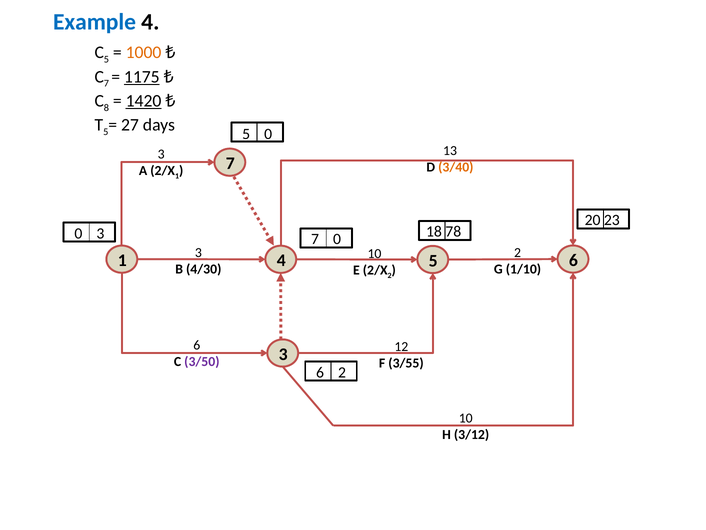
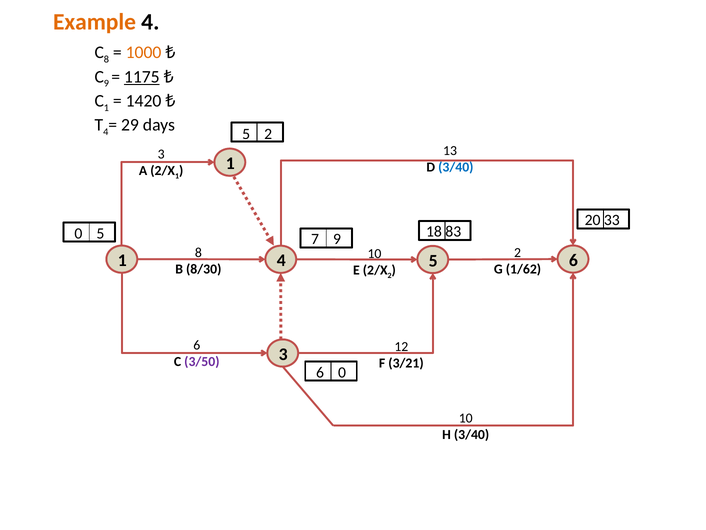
Example colour: blue -> orange (95, 22)
C 5: 5 -> 8 (106, 59)
C 7: 7 -> 9 (106, 84)
C 8: 8 -> 1 (106, 108)
1420 underline: present -> none (144, 101)
5: 5 -> 4 (106, 132)
27: 27 -> 29 (130, 125)
5 0: 0 -> 2 (268, 134)
3/40 colour: orange -> blue (456, 167)
7: 7 -> 1 (230, 163)
23: 23 -> 33 (612, 220)
0 3: 3 -> 5 (100, 234)
78: 78 -> 83 (453, 232)
7 0: 0 -> 9 (337, 239)
1 3: 3 -> 8 (198, 252)
4/30: 4/30 -> 8/30 (204, 269)
1/10: 1/10 -> 1/62 (523, 269)
3/55: 3/55 -> 3/21 (406, 363)
6 2: 2 -> 0 (342, 372)
H 3/12: 3/12 -> 3/40 (472, 434)
